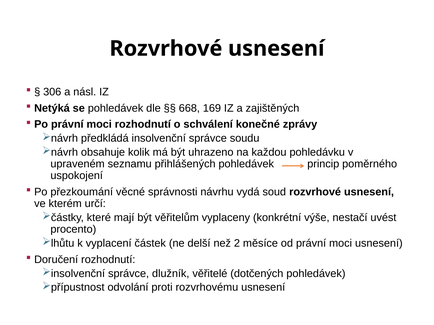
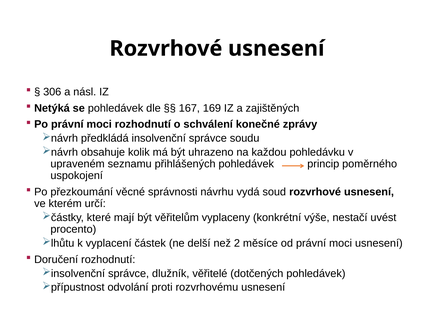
668: 668 -> 167 (189, 108)
